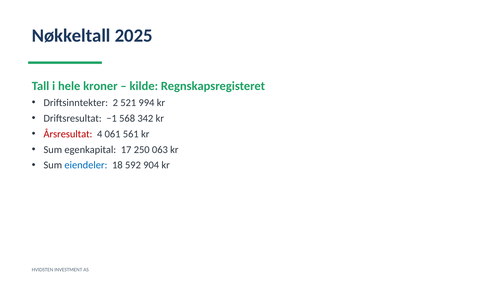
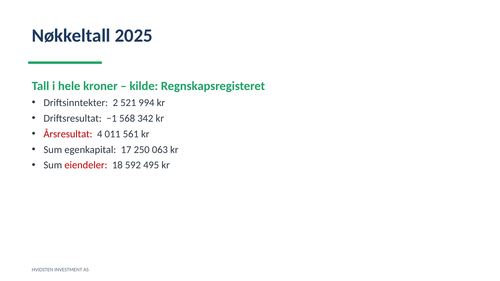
061: 061 -> 011 (113, 134)
eiendeler colour: blue -> red (86, 165)
904: 904 -> 495 (151, 165)
